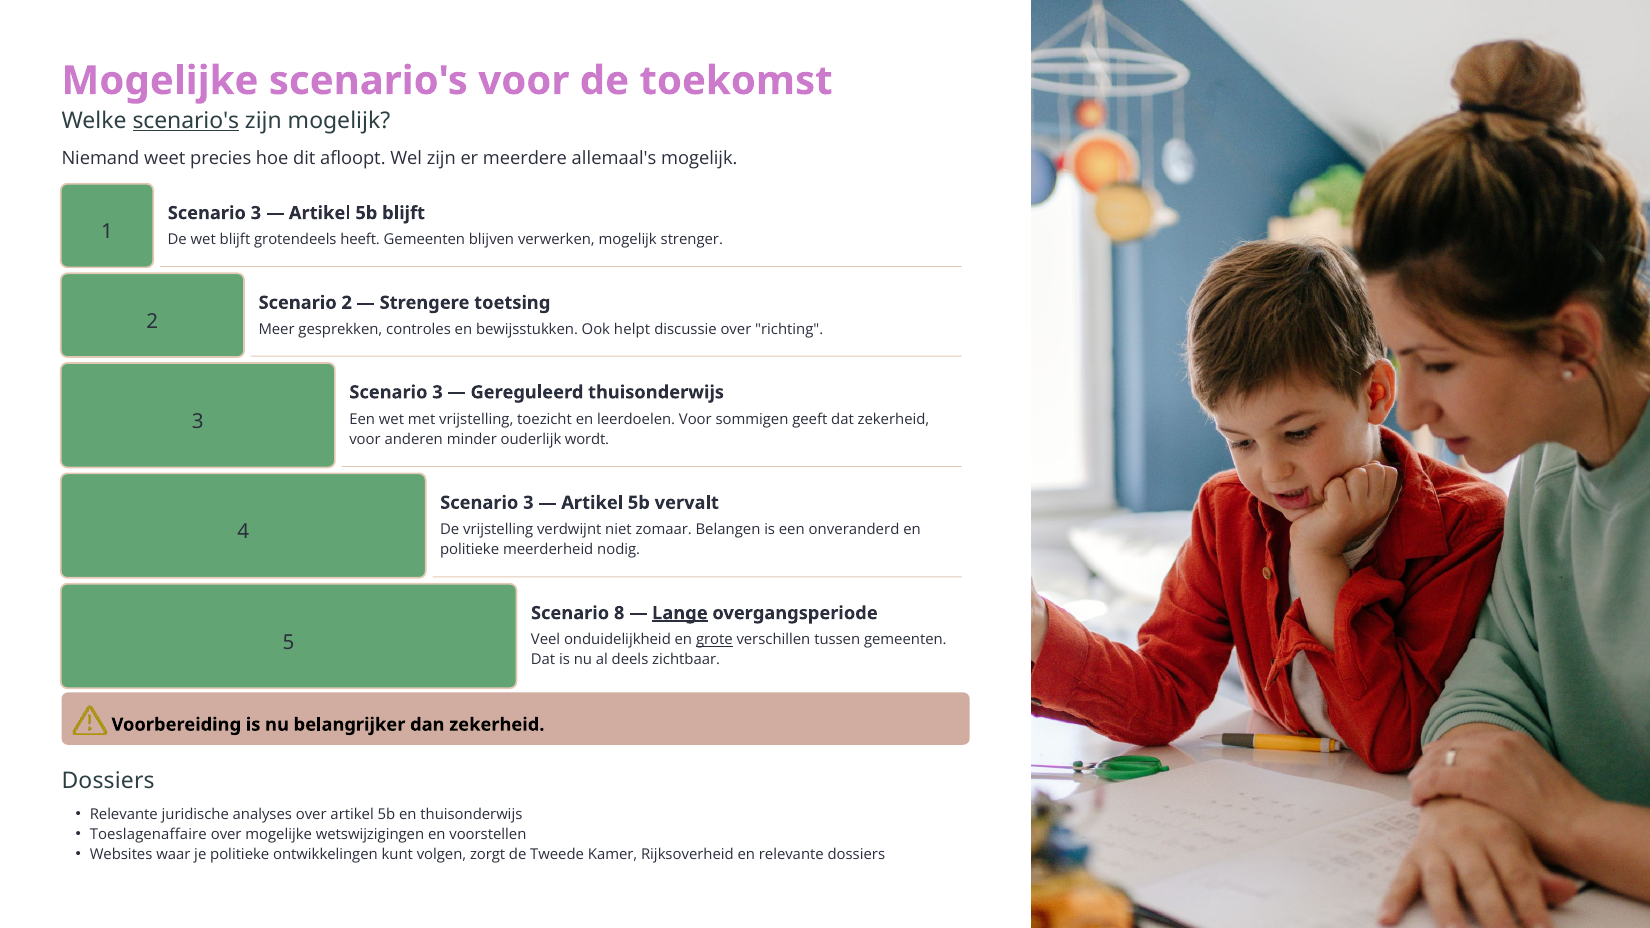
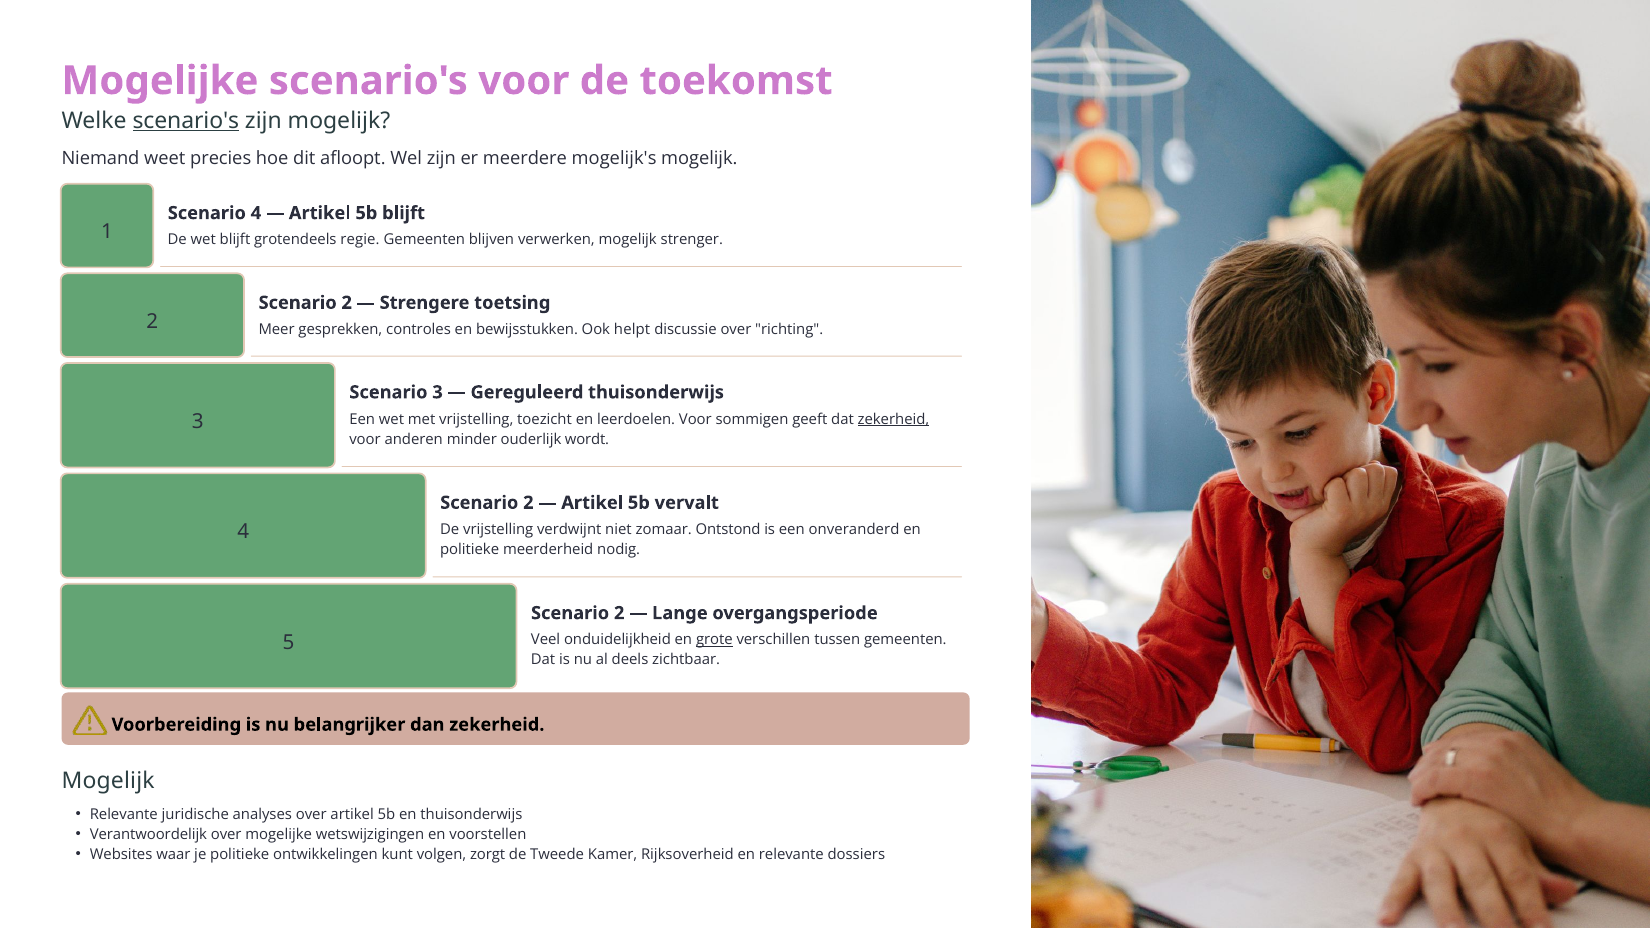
allemaal's: allemaal's -> mogelijk's (614, 158)
3: 3 -> 4 (256, 213)
heeft: heeft -> regie (360, 240)
zekerheid underline: none -> present (893, 419)
3: 3 -> 2 (528, 503)
Belangen: Belangen -> Ontstond (728, 530)
8: 8 -> 2 (619, 613)
Lange underline: present -> none (680, 613)
Dossiers: Dossiers -> Mogelijk (108, 781)
Toeslagenaffaire: Toeslagenaffaire -> Verantwoordelijk (148, 835)
